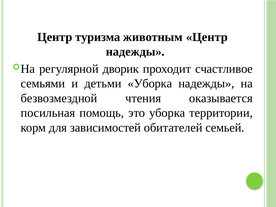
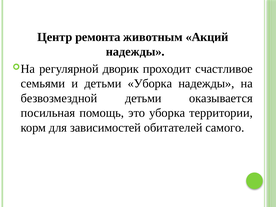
туризма: туризма -> ремонта (98, 37)
животным Центр: Центр -> Акций (207, 37)
безвозмездной чтения: чтения -> детьми (143, 98)
семьей: семьей -> самого (225, 128)
